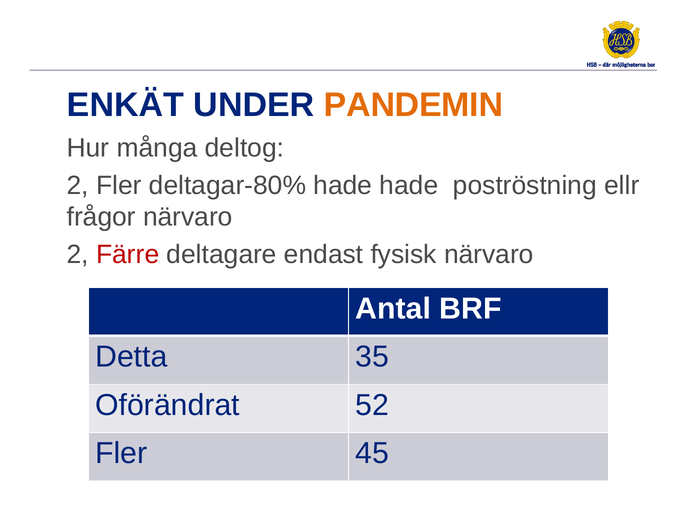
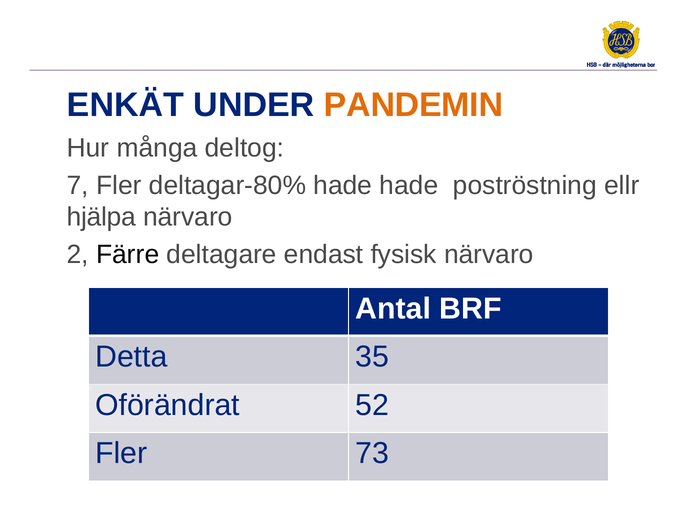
2: 2 -> 7 (78, 185)
frågor: frågor -> hjälpa (101, 217)
Färre colour: red -> black (128, 255)
45: 45 -> 73 (372, 453)
